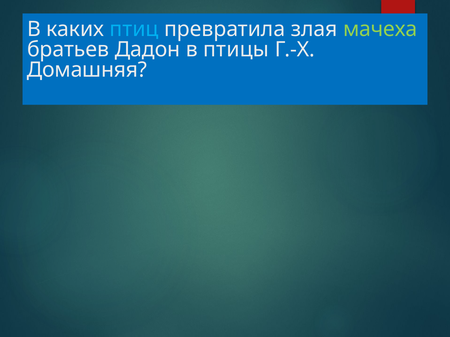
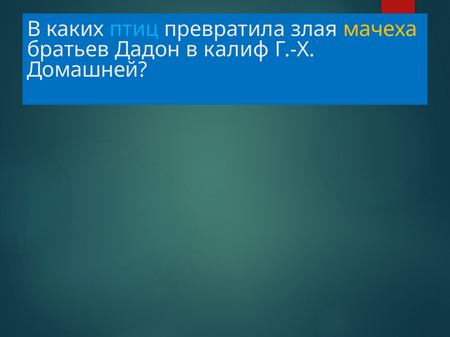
мачеха colour: light green -> yellow (380, 29)
птицы: птицы -> калиф (236, 50)
Домашняя: Домашняя -> Домашней (87, 70)
